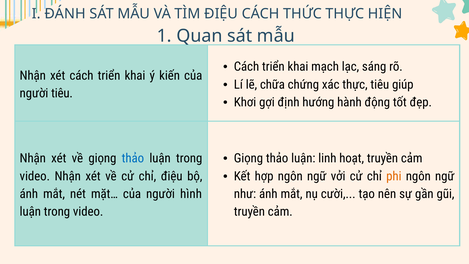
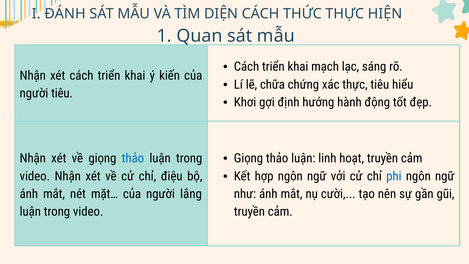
TÌM ĐIỆU: ĐIỆU -> DIỆN (221, 14)
giúp: giúp -> hiểu (403, 84)
phi colour: orange -> blue (394, 176)
hình: hình -> lắng (191, 194)
